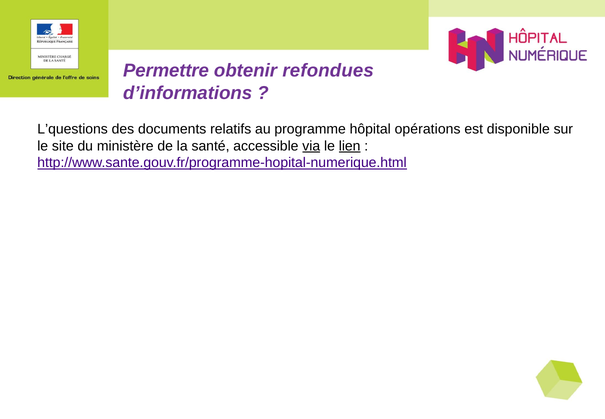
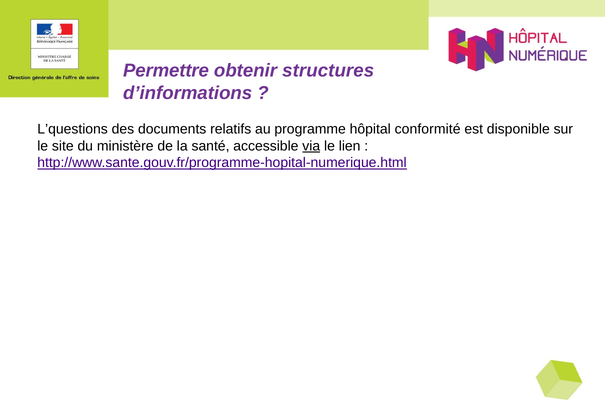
refondues: refondues -> structures (328, 71)
opérations: opérations -> conformité (428, 129)
lien underline: present -> none (350, 146)
